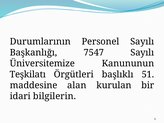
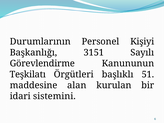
Personel Sayılı: Sayılı -> Kişiyi (142, 42)
7547: 7547 -> 3151 (94, 53)
Üniversitemize: Üniversitemize -> Görevlendirme (42, 63)
bilgilerin: bilgilerin -> sistemini (54, 96)
